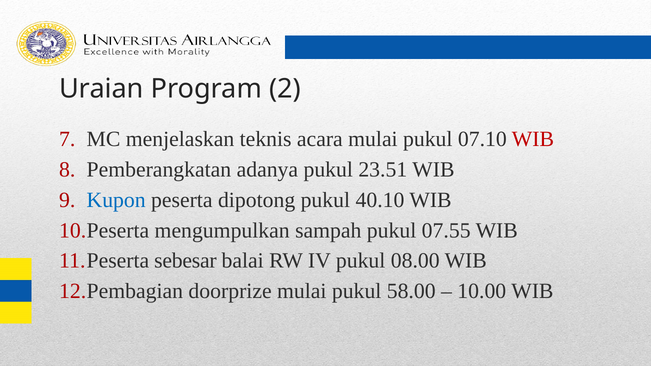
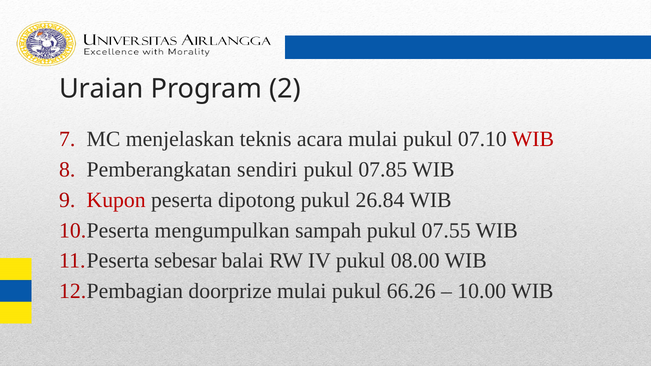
adanya: adanya -> sendiri (267, 170)
23.51: 23.51 -> 07.85 (383, 170)
Kupon colour: blue -> red (116, 200)
40.10: 40.10 -> 26.84 (380, 200)
58.00: 58.00 -> 66.26 (411, 291)
